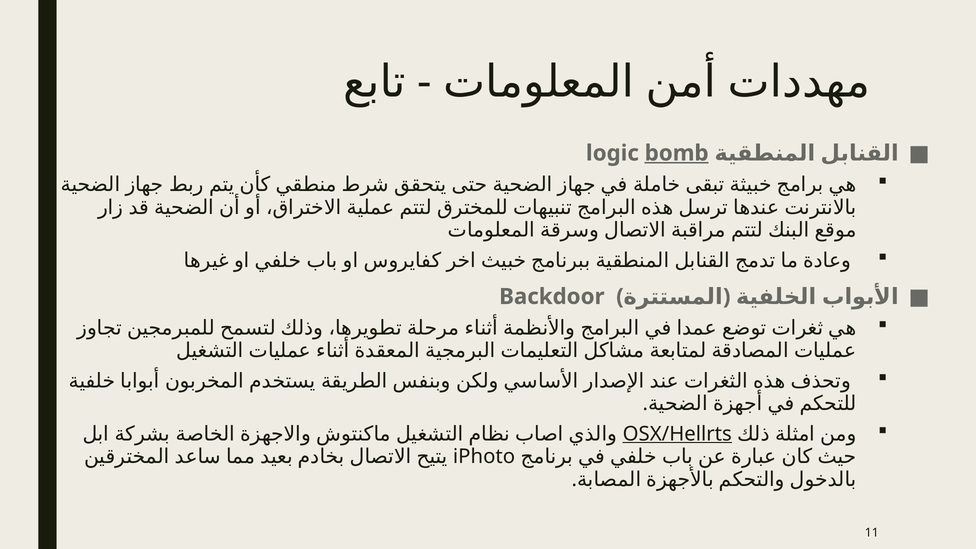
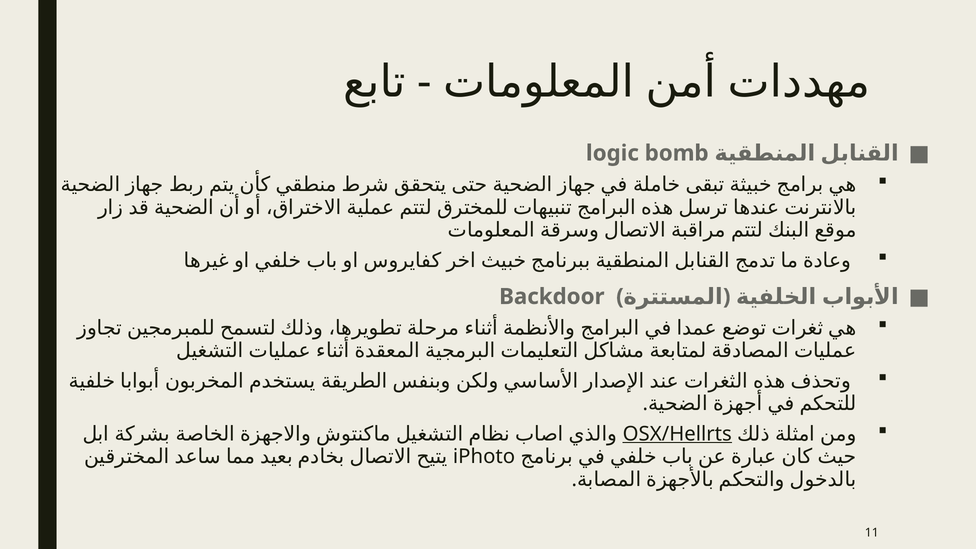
bomb underline: present -> none (677, 153)
